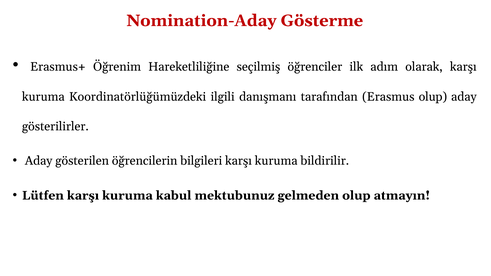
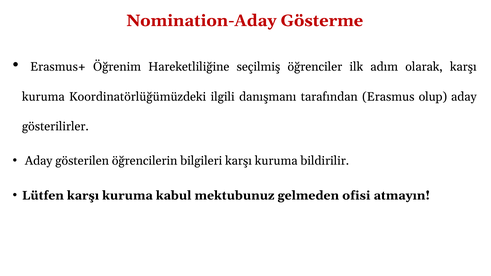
gelmeden olup: olup -> ofisi (356, 196)
